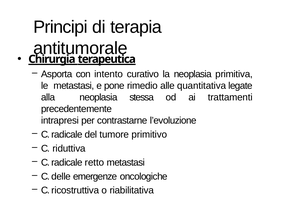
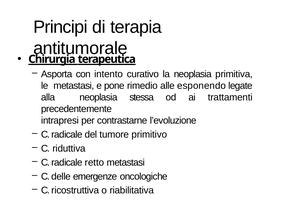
quantitativa: quantitativa -> esponendo (201, 86)
